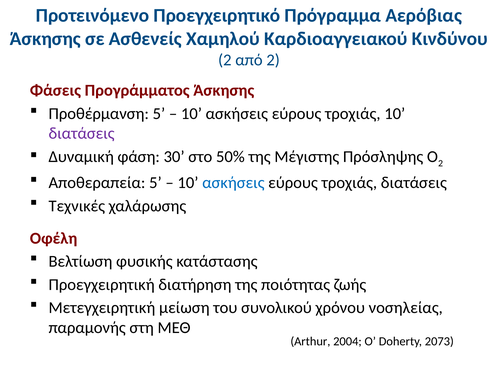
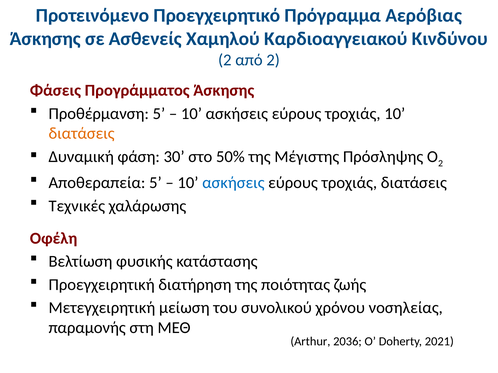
διατάσεις colour: purple -> orange (82, 134)
2004: 2004 -> 2036 (347, 342)
2073: 2073 -> 2021 (439, 342)
